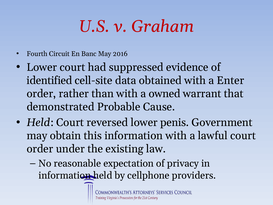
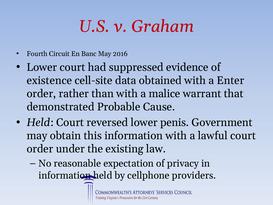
identified: identified -> existence (49, 80)
owned: owned -> malice (164, 94)
